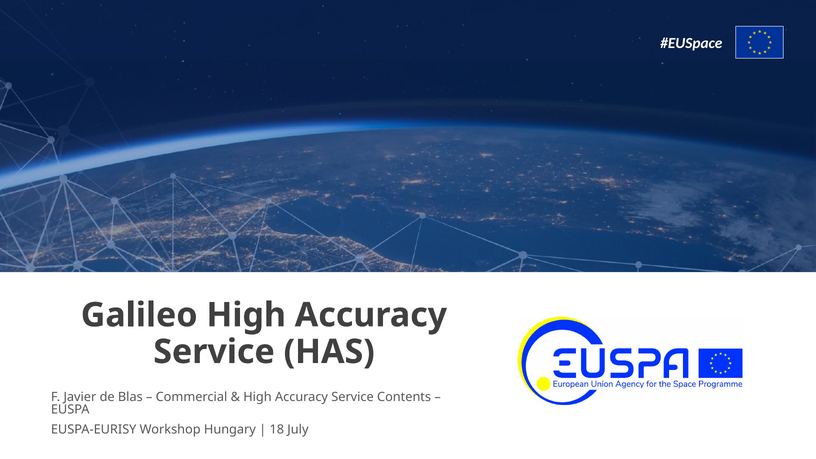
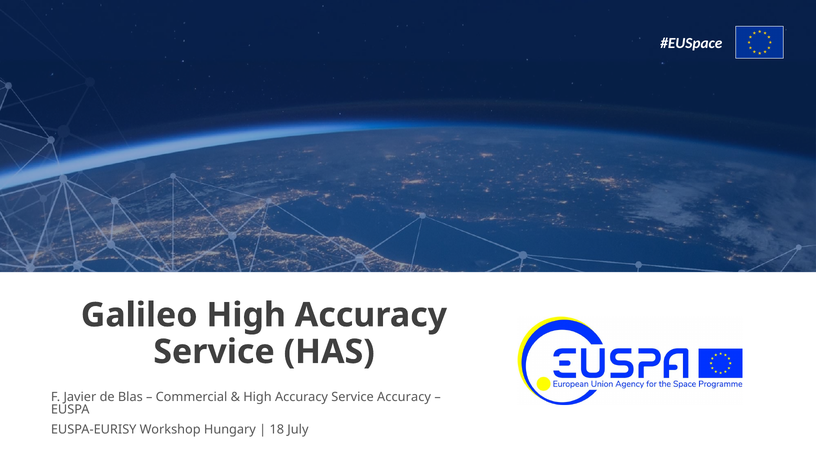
Service Contents: Contents -> Accuracy (404, 397)
